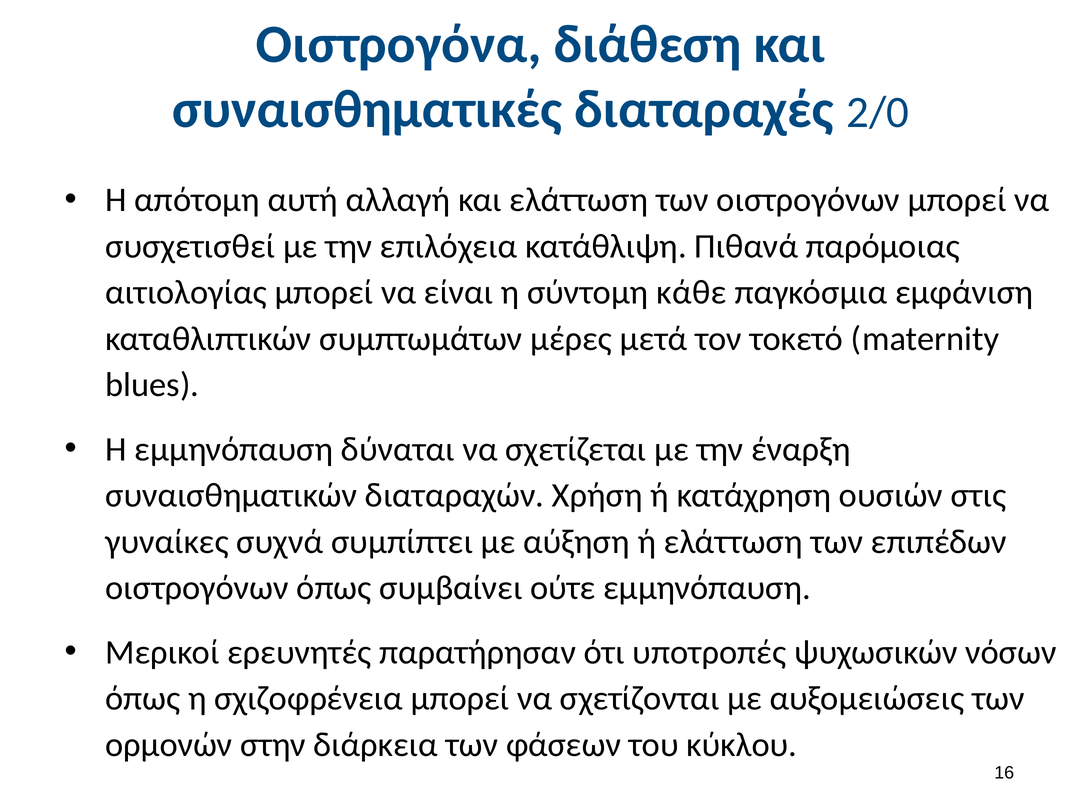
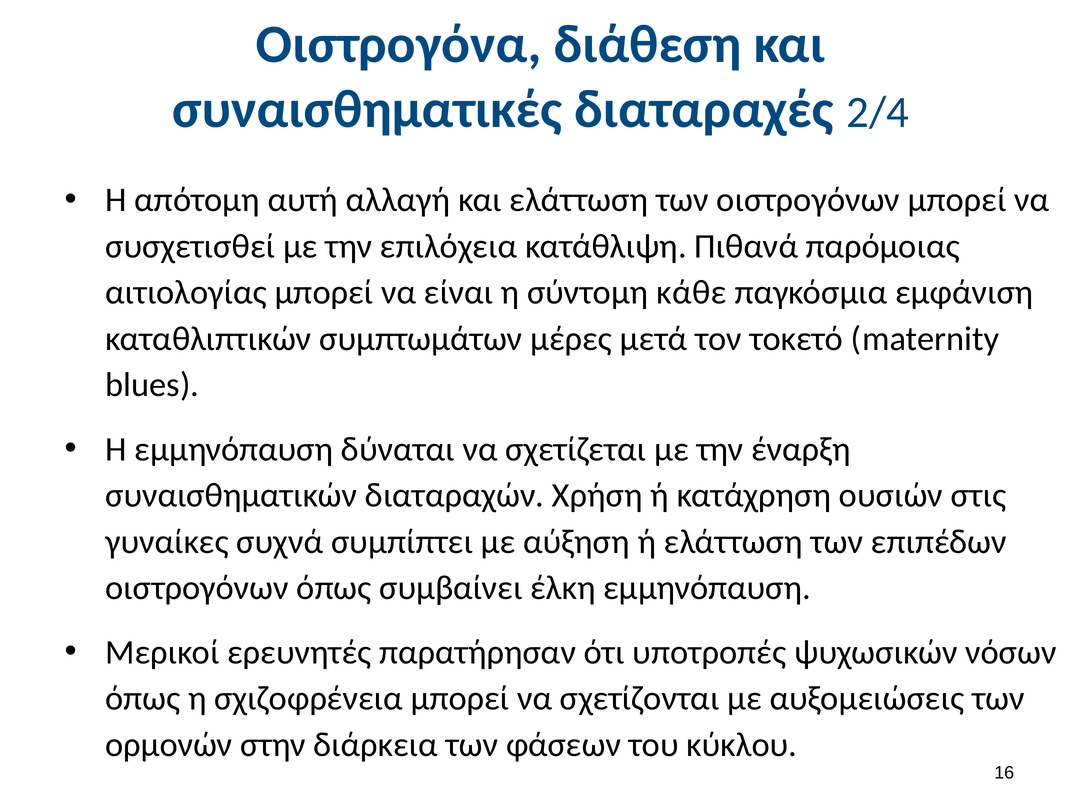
2/0: 2/0 -> 2/4 (878, 112)
ούτε: ούτε -> έλκη (563, 588)
